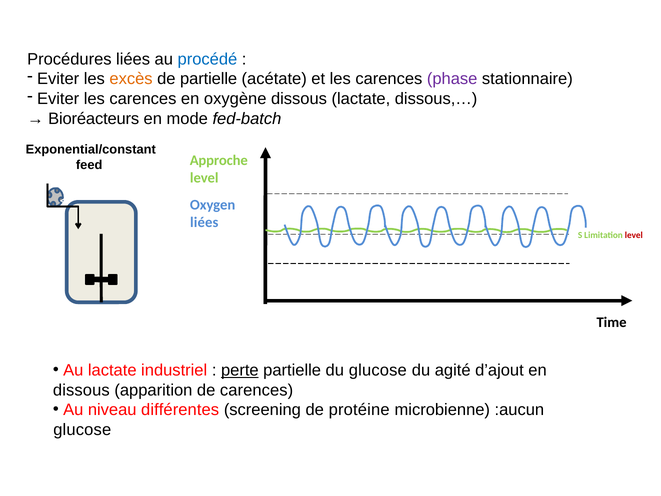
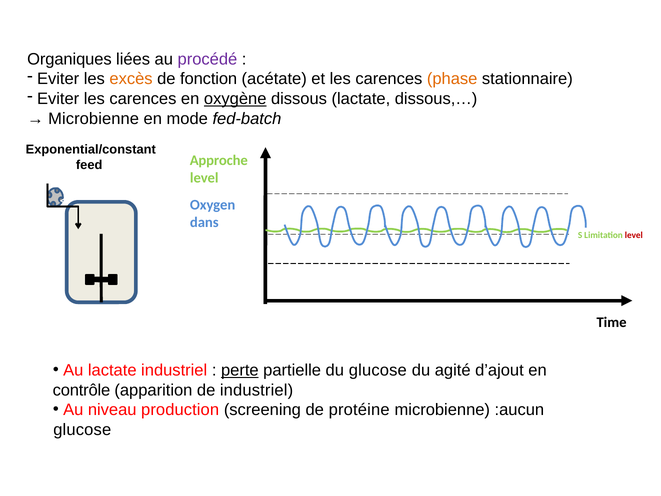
Procédures: Procédures -> Organiques (69, 59)
procédé colour: blue -> purple (207, 59)
de partielle: partielle -> fonction (209, 79)
phase colour: purple -> orange (452, 79)
oxygène underline: none -> present (235, 99)
Bioréacteurs: Bioréacteurs -> Microbienne (94, 119)
liées: liées -> dans (204, 222)
dissous: dissous -> contrôle (81, 390)
de carences: carences -> industriel (257, 390)
différentes: différentes -> production (180, 410)
